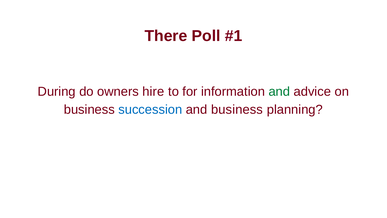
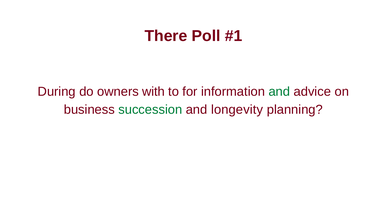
hire: hire -> with (154, 92)
succession colour: blue -> green (150, 109)
and business: business -> longevity (237, 109)
